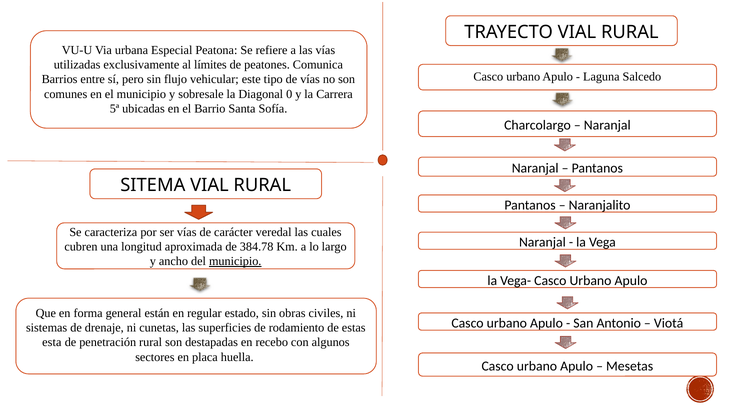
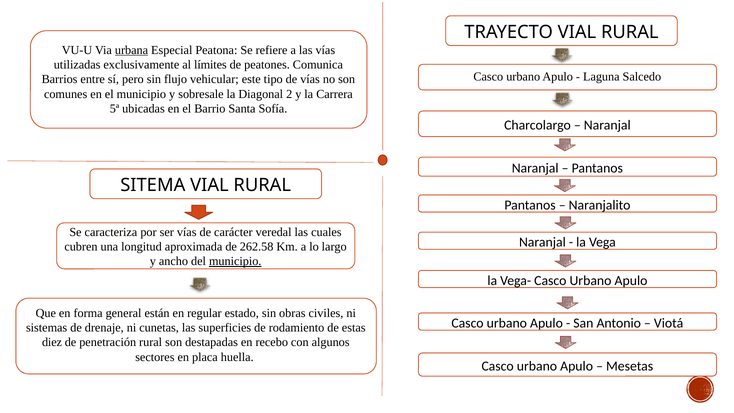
urbana underline: none -> present (132, 50)
0: 0 -> 2 (289, 94)
384.78: 384.78 -> 262.58 (257, 247)
esta: esta -> diez (52, 342)
